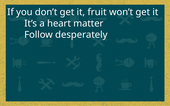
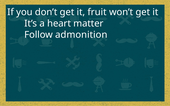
desperately: desperately -> admonition (81, 35)
